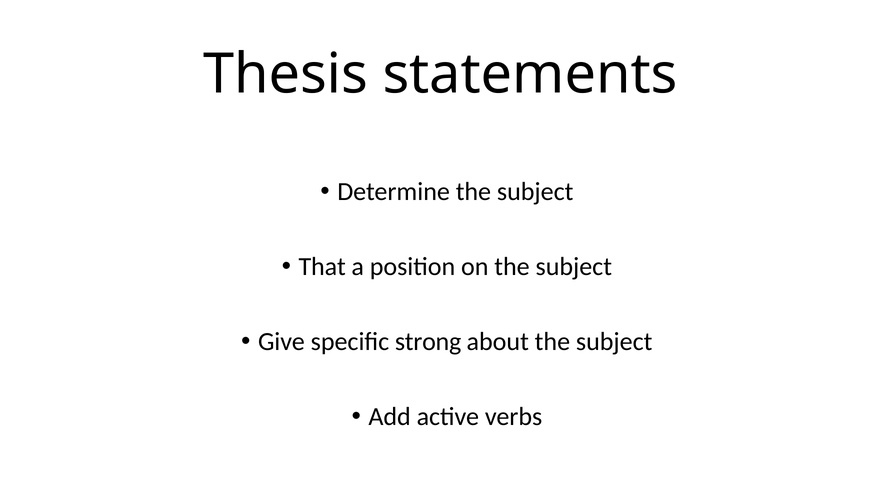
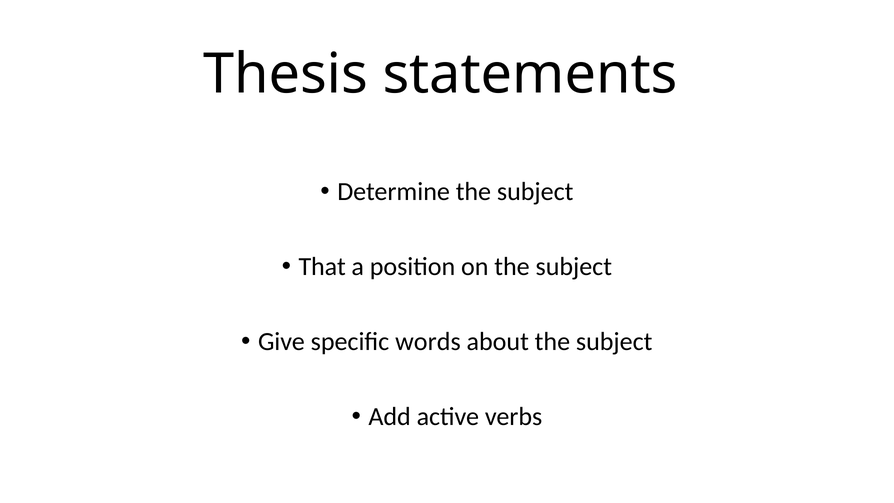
strong: strong -> words (428, 342)
